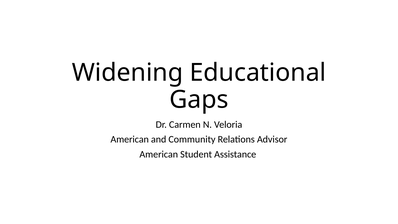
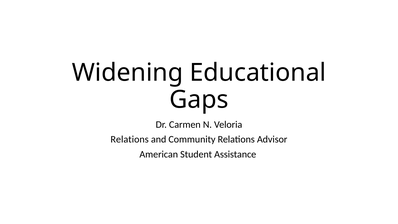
American: American -> Relations (130, 139)
